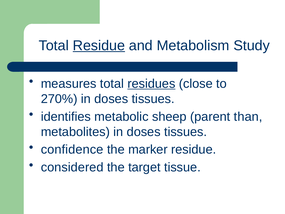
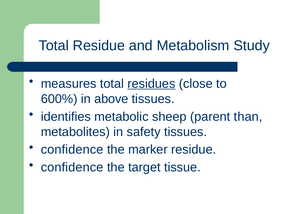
Residue underline: present -> none (99, 45)
270%: 270% -> 600% (59, 99)
doses: doses -> above (111, 99)
metabolites in doses: doses -> safety (144, 132)
considered: considered -> confidence (72, 167)
